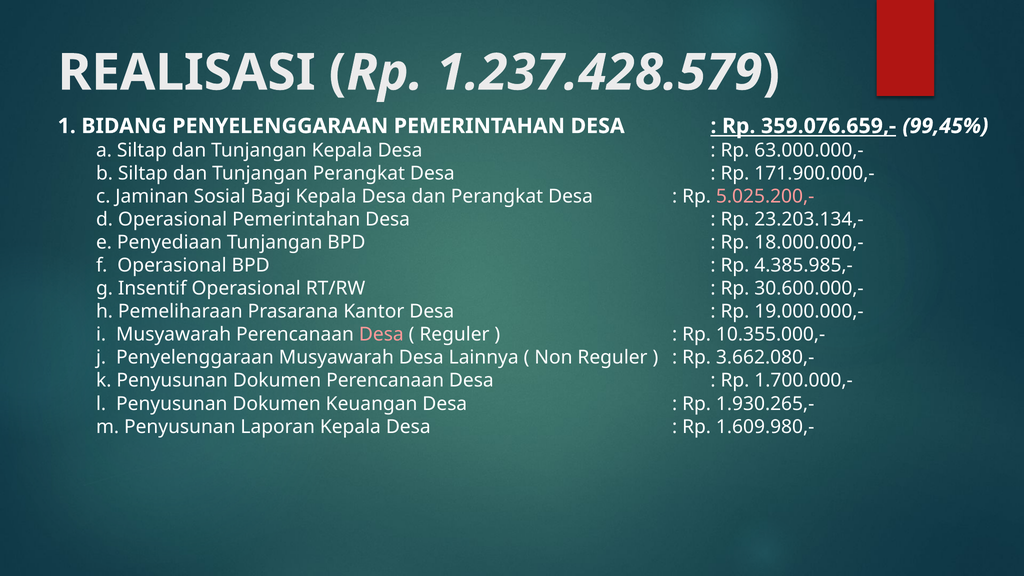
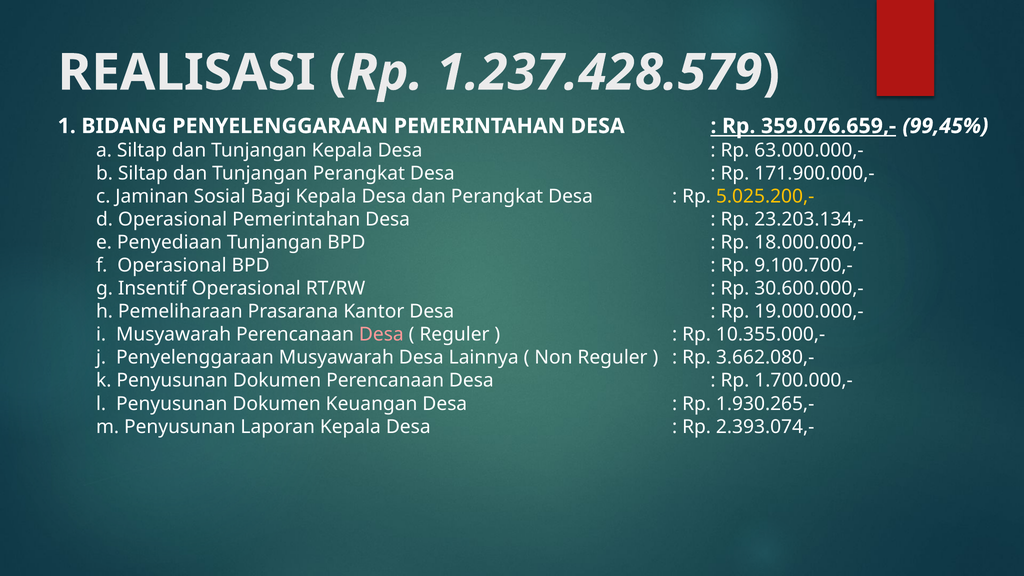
5.025.200,- colour: pink -> yellow (765, 196)
4.385.985,-: 4.385.985,- -> 9.100.700,- (804, 265)
1.609.980,-: 1.609.980,- -> 2.393.074,- (765, 427)
